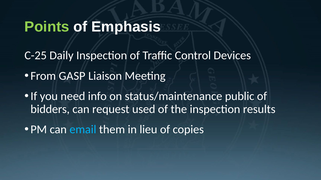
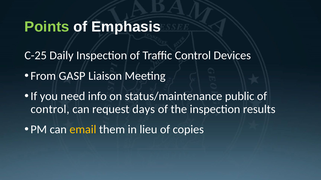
bidders: bidders -> control (50, 109)
used: used -> days (144, 109)
email colour: light blue -> yellow (83, 130)
